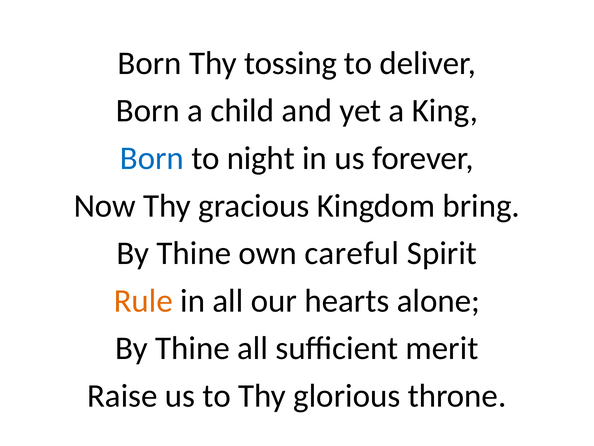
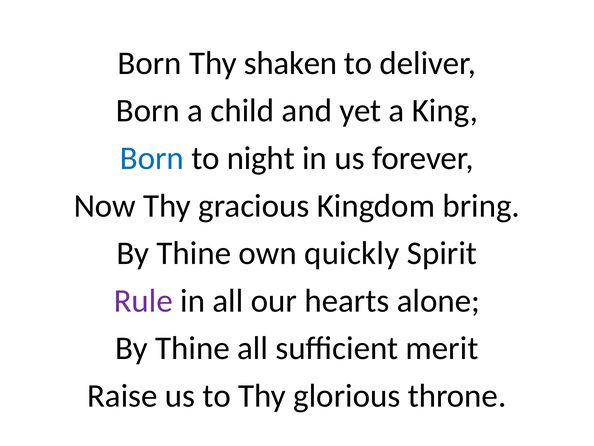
tossing: tossing -> shaken (291, 63)
careful: careful -> quickly (352, 253)
Rule colour: orange -> purple (143, 301)
